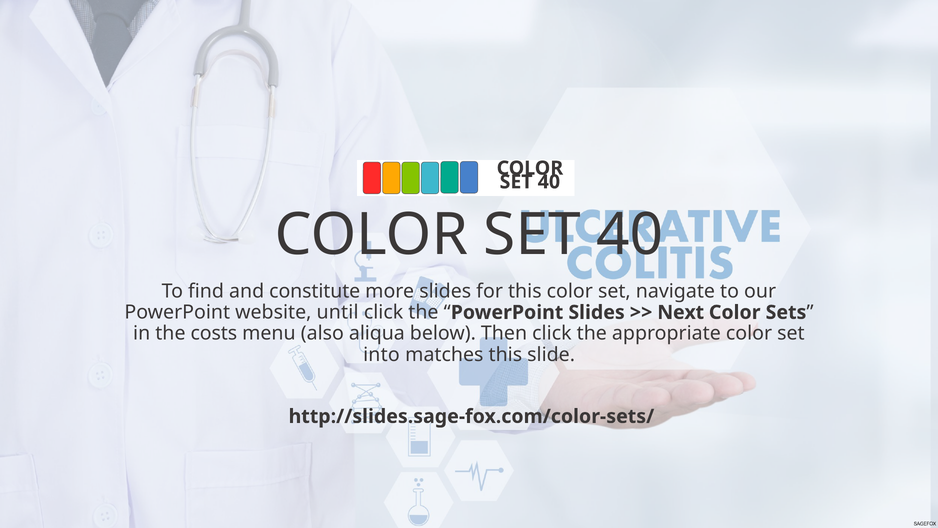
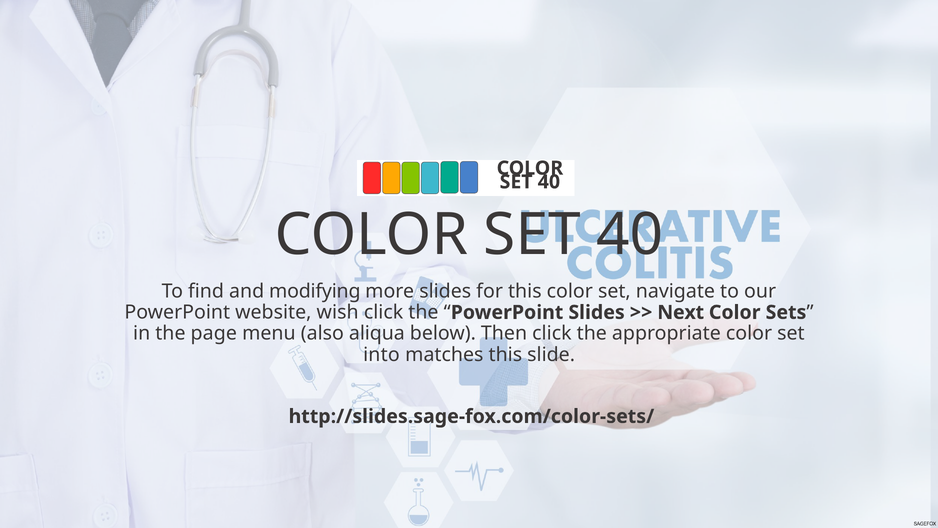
constitute: constitute -> modifying (315, 291)
until: until -> wish (338, 312)
costs: costs -> page (214, 333)
